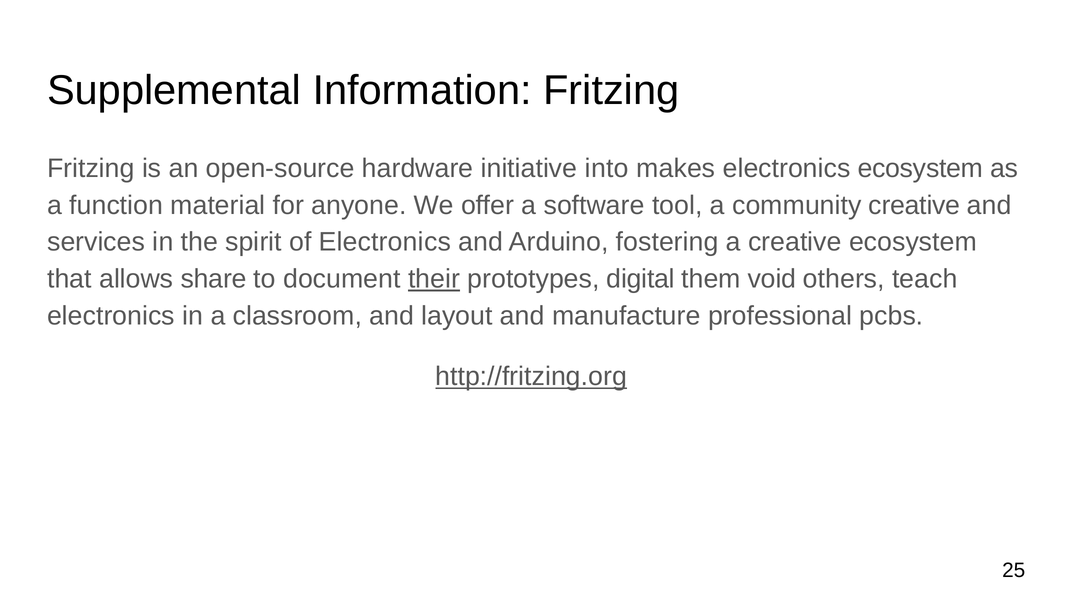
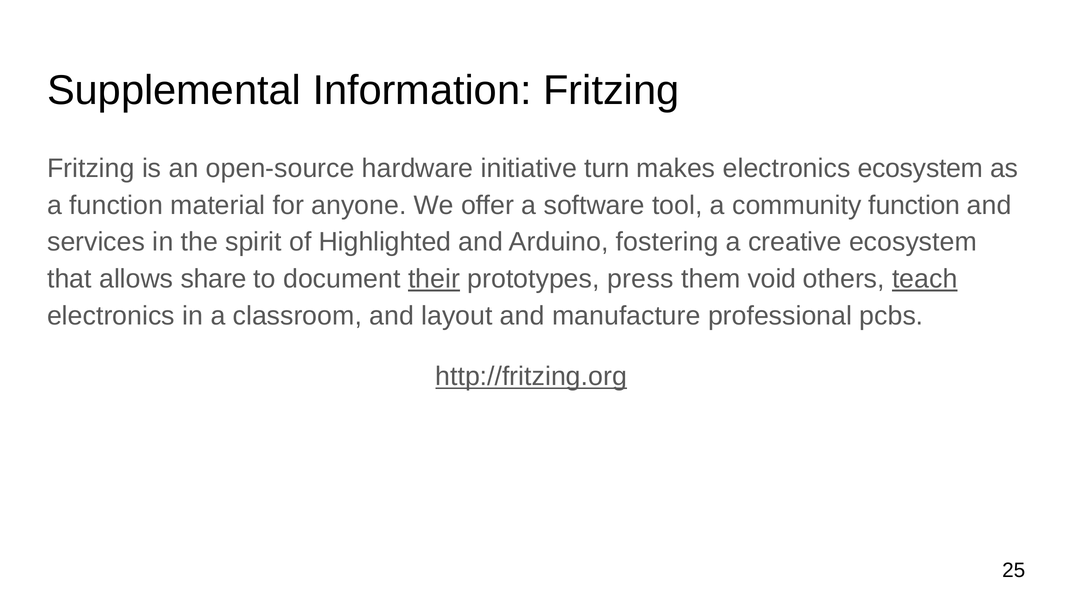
into: into -> turn (607, 168)
community creative: creative -> function (914, 205)
of Electronics: Electronics -> Highlighted (385, 242)
digital: digital -> press (640, 279)
teach underline: none -> present (925, 279)
